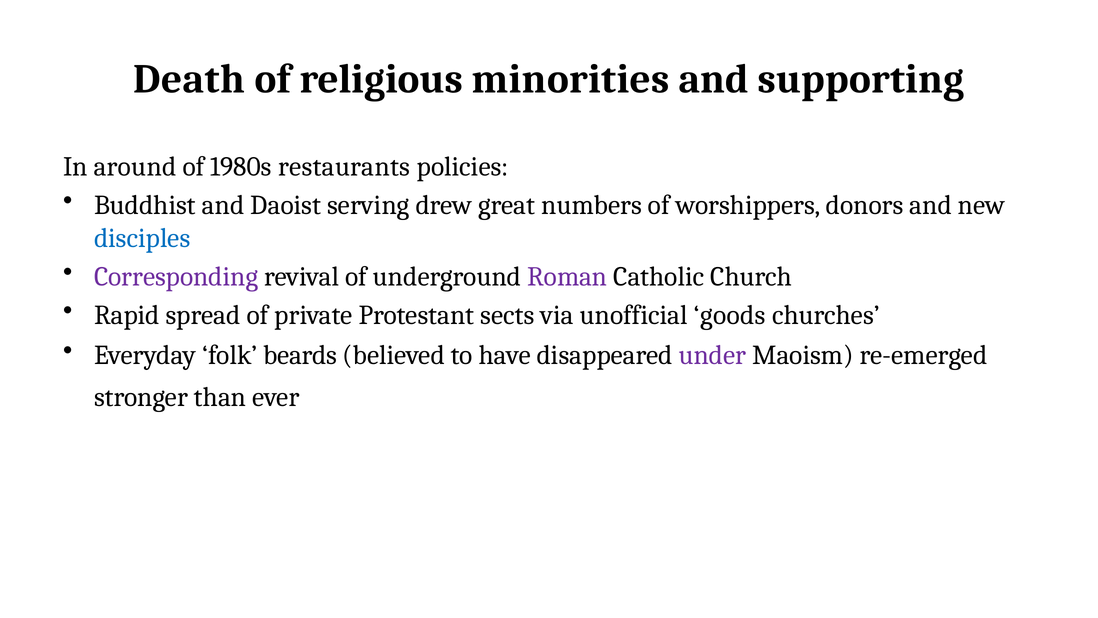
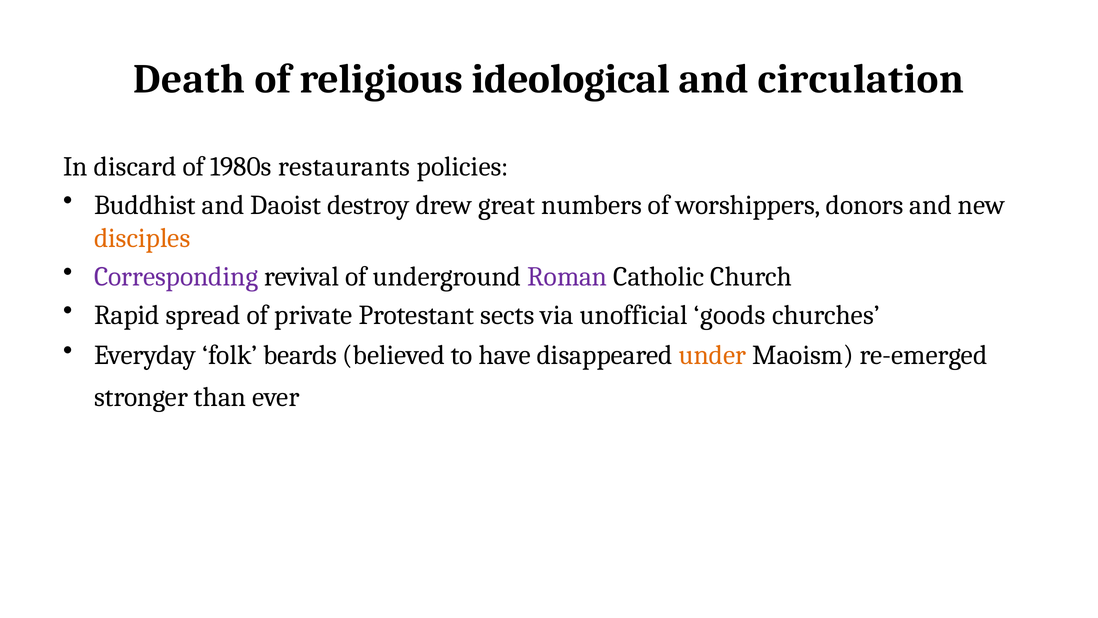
minorities: minorities -> ideological (571, 79)
supporting: supporting -> circulation (861, 79)
around: around -> discard (135, 167)
serving: serving -> destroy (368, 205)
disciples colour: blue -> orange (142, 238)
under colour: purple -> orange (712, 355)
